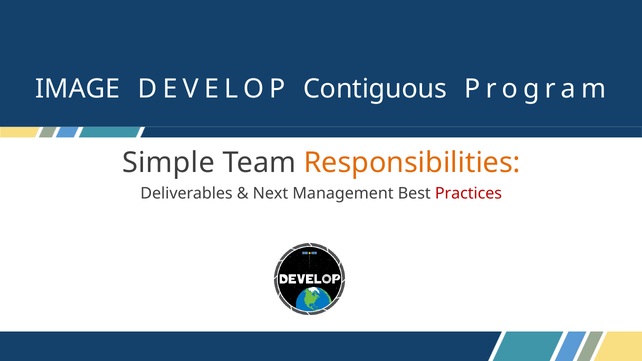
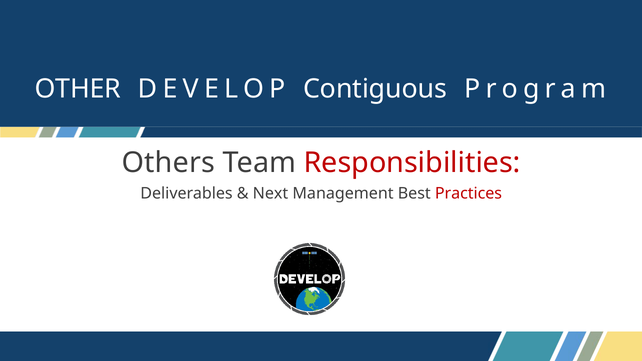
IMAGE: IMAGE -> OTHER (78, 89)
Simple: Simple -> Others (168, 163)
Responsibilities colour: orange -> red (412, 163)
